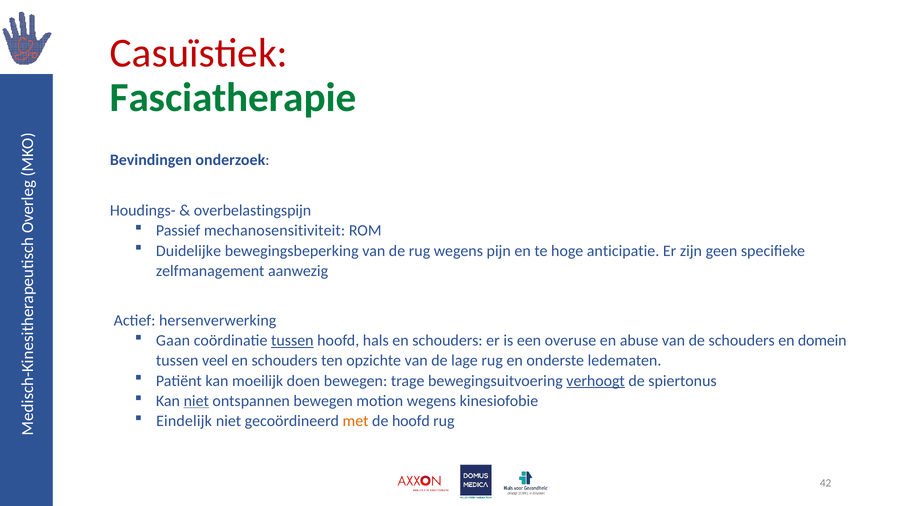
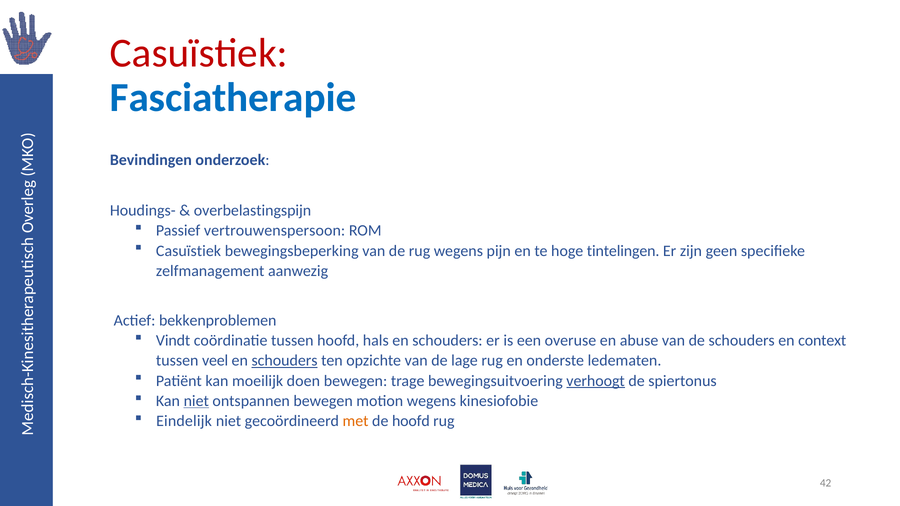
Fasciatherapie colour: green -> blue (233, 98)
mechanosensitiviteit: mechanosensitiviteit -> vertrouwenspersoon (275, 231)
Duidelijke: Duidelijke -> Casuïstiek (189, 251)
anticipatie: anticipatie -> tintelingen (623, 251)
hersenverwerking: hersenverwerking -> bekkenproblemen (218, 321)
Gaan: Gaan -> Vindt (173, 341)
tussen underline: present -> none (292, 341)
domein: domein -> context (822, 341)
schouders underline: none -> present (285, 361)
